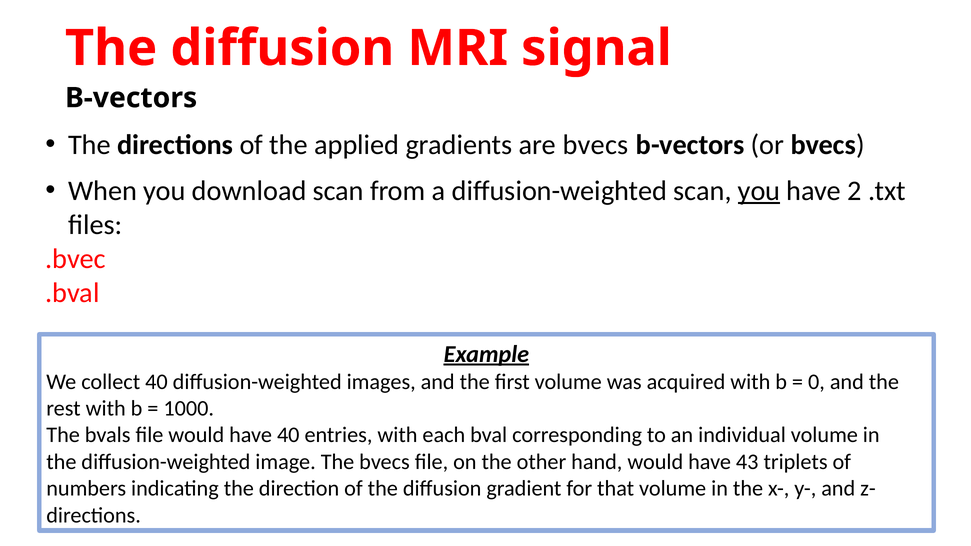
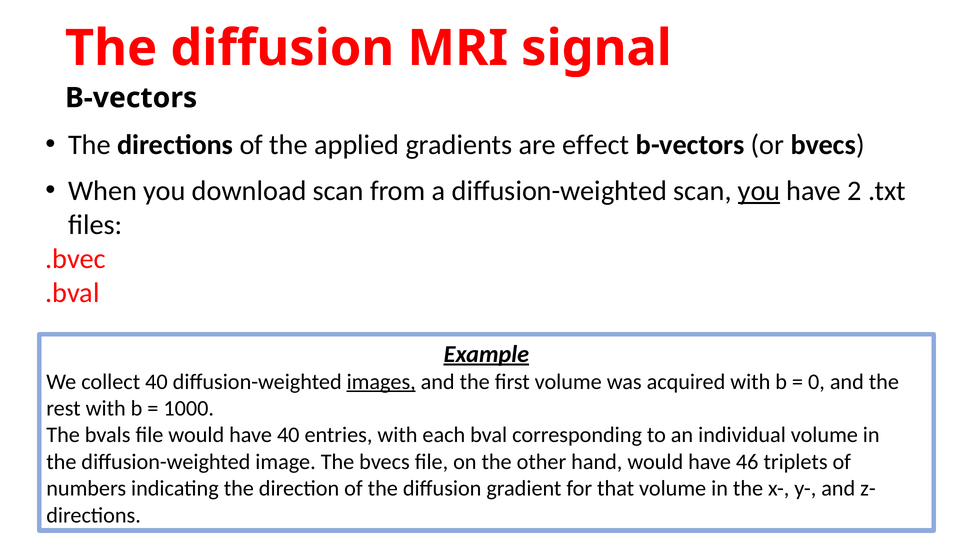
are bvecs: bvecs -> effect (596, 145)
images underline: none -> present (381, 382)
43: 43 -> 46 (747, 462)
